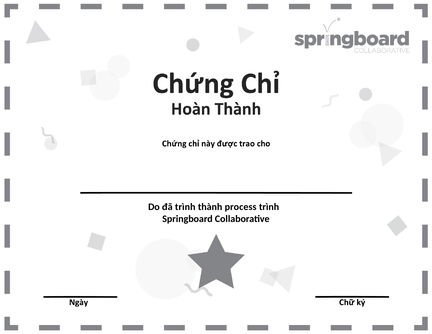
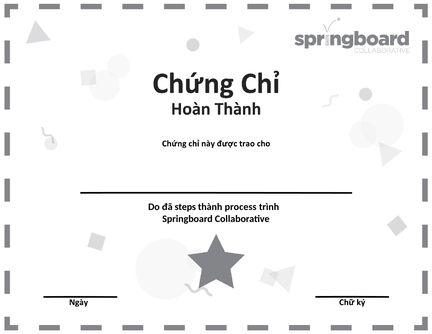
đã trình: trình -> steps (185, 207)
